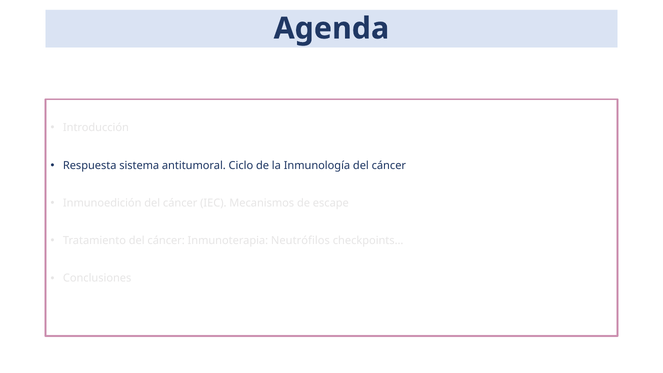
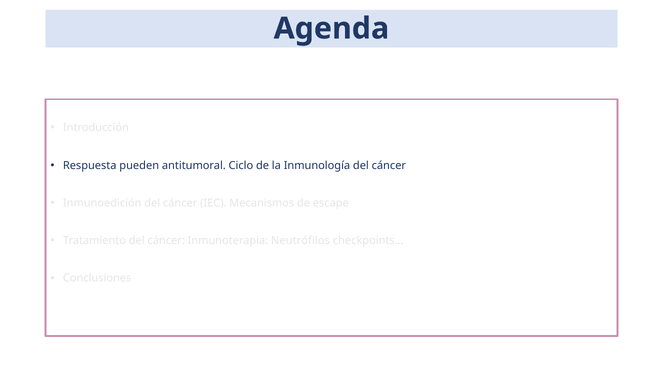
sistema: sistema -> pueden (139, 165)
